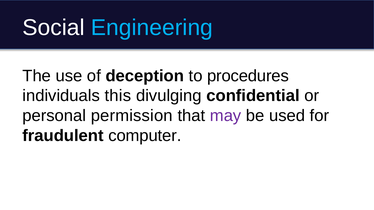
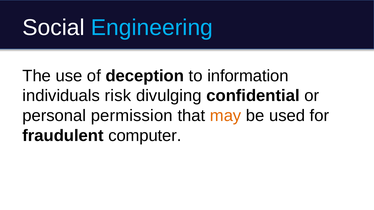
procedures: procedures -> information (248, 76)
this: this -> risk (118, 96)
may colour: purple -> orange (226, 116)
